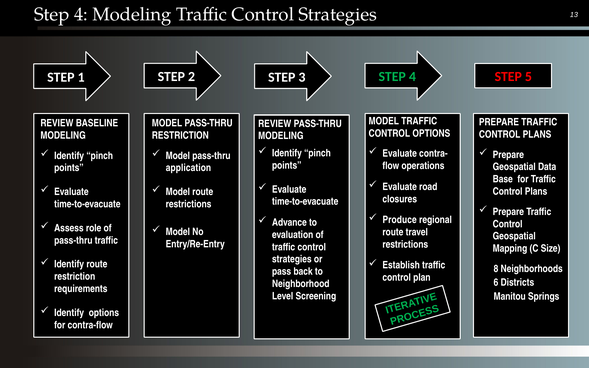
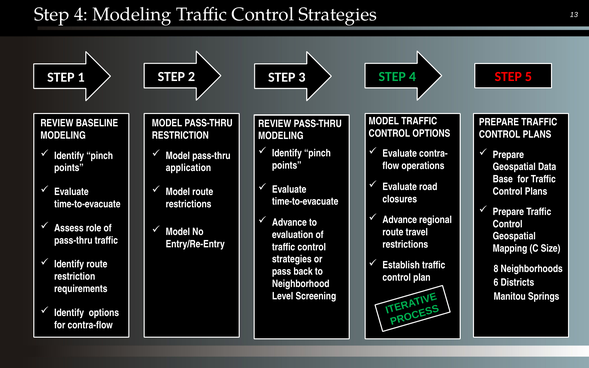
Produce: Produce -> Advance (400, 220)
